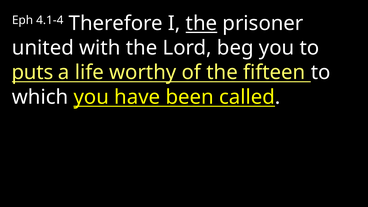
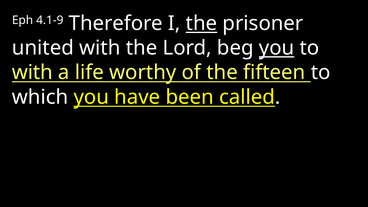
4.1-4: 4.1-4 -> 4.1-9 (50, 20)
you underline: none -> present (277, 48)
puts: puts -> with (32, 73)
